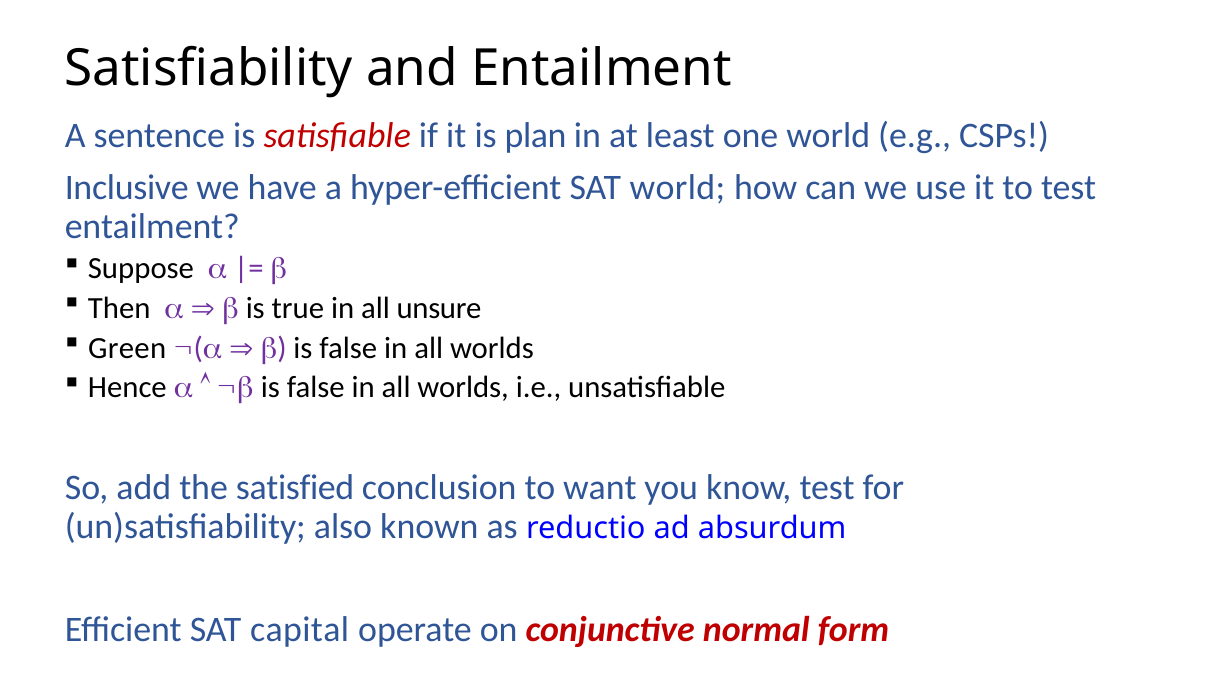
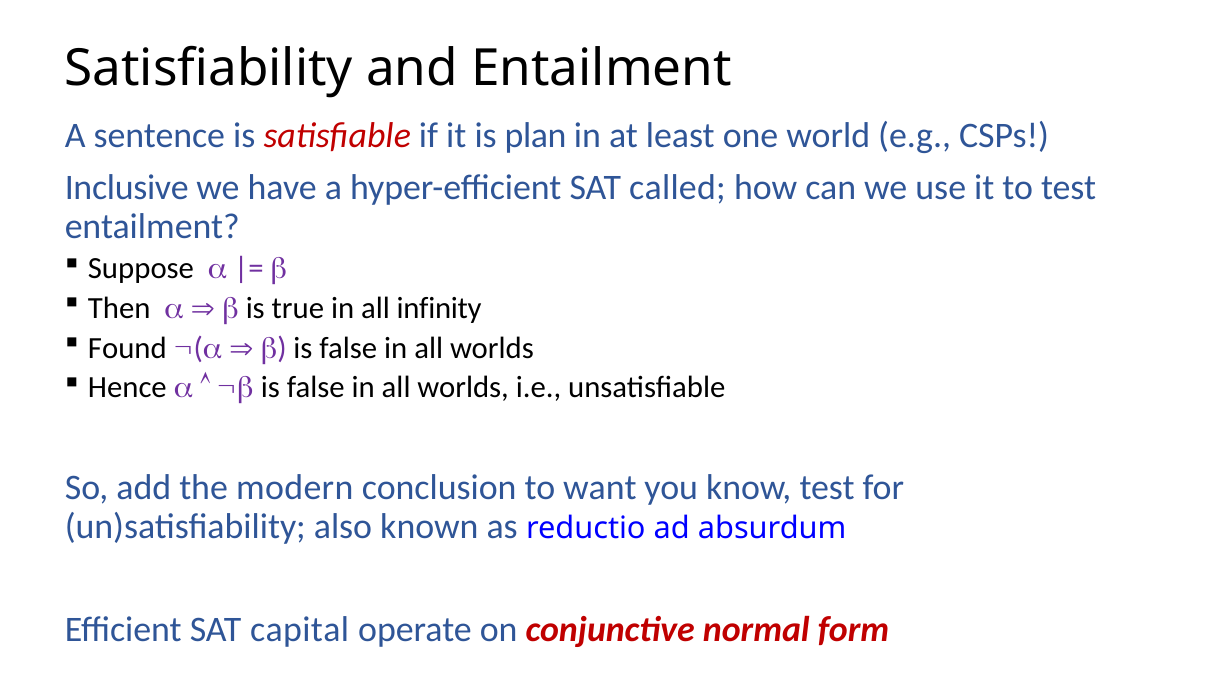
SAT world: world -> called (677, 188)
unsure: unsure -> infinity (439, 308)
Green: Green -> Found (127, 348)
satisfied: satisfied -> modern (295, 488)
